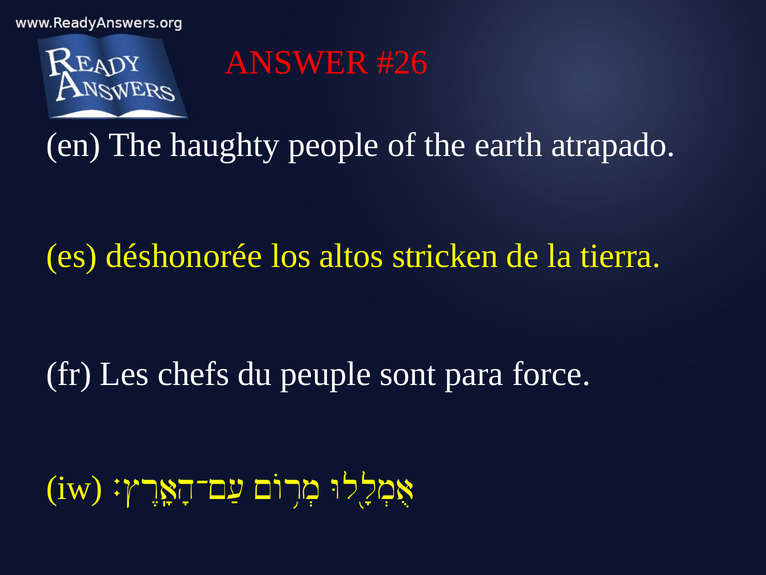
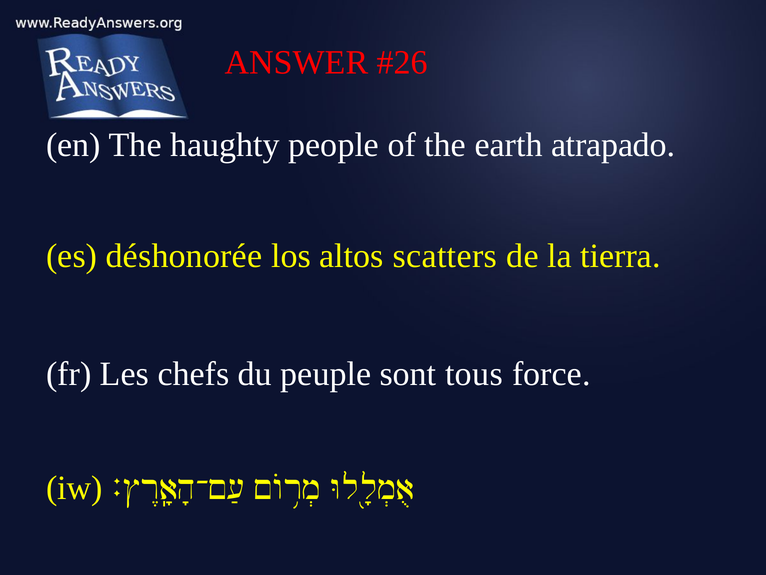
stricken: stricken -> scatters (445, 256)
para: para -> tous (474, 374)
